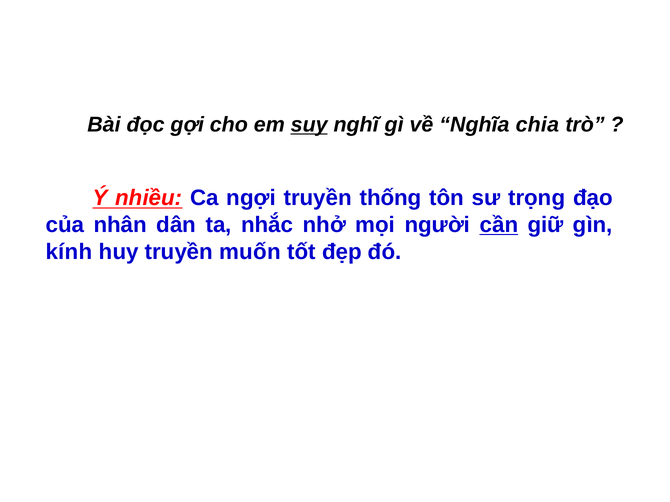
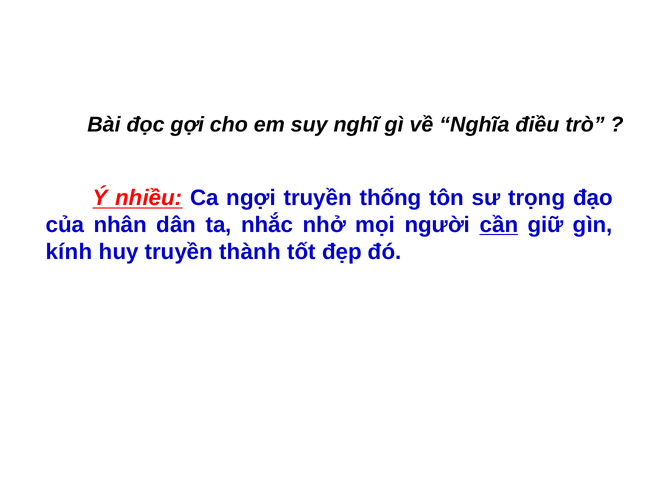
suy underline: present -> none (309, 125)
chia: chia -> điều (537, 125)
muốn: muốn -> thành (250, 252)
